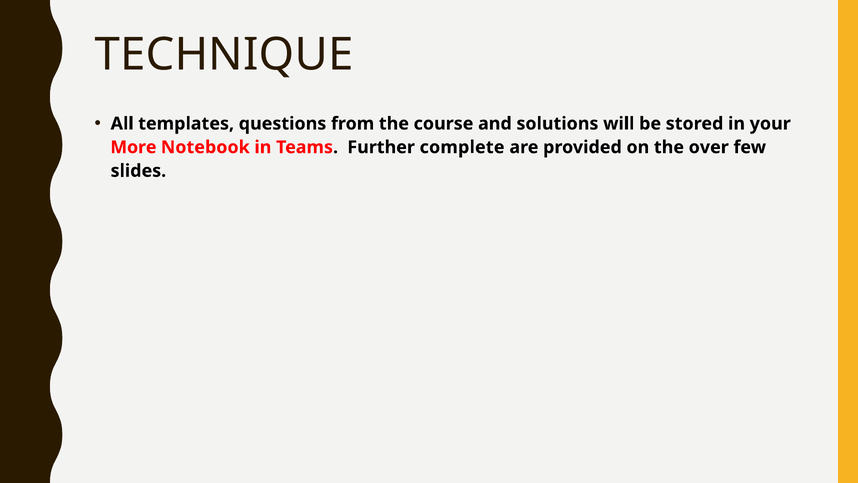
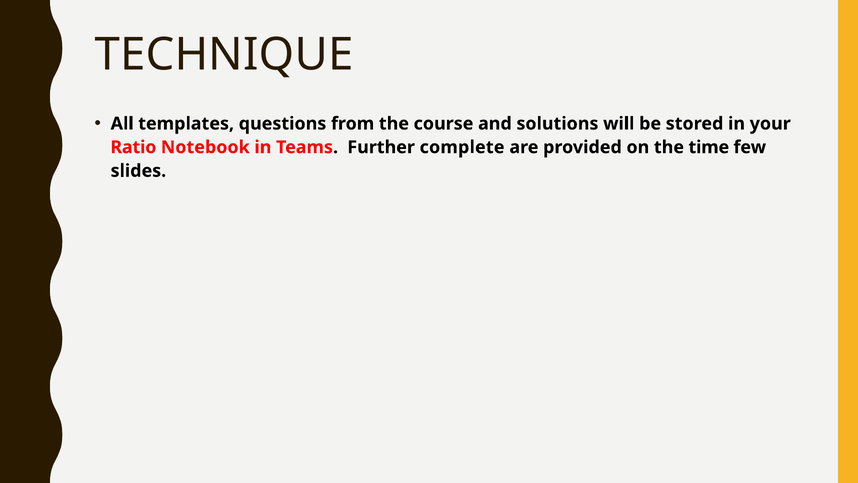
More: More -> Ratio (133, 147)
over: over -> time (709, 147)
